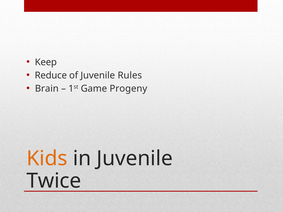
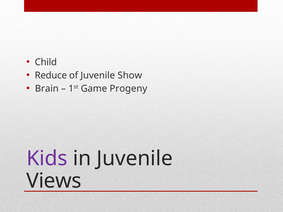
Keep: Keep -> Child (46, 62)
Rules: Rules -> Show (130, 75)
Kids colour: orange -> purple (47, 159)
Twice: Twice -> Views (54, 181)
